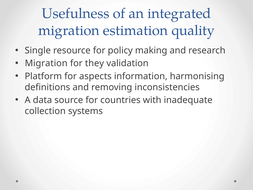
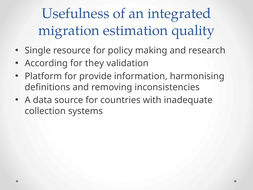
Migration: Migration -> According (46, 63)
aspects: aspects -> provide (95, 76)
